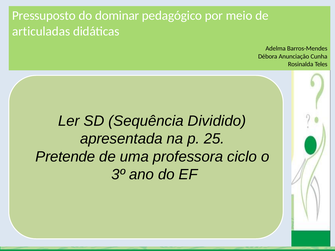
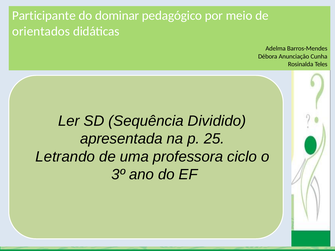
Pressuposto: Pressuposto -> Participante (44, 16)
articuladas: articuladas -> orientados (41, 31)
Pretende: Pretende -> Letrando (65, 157)
